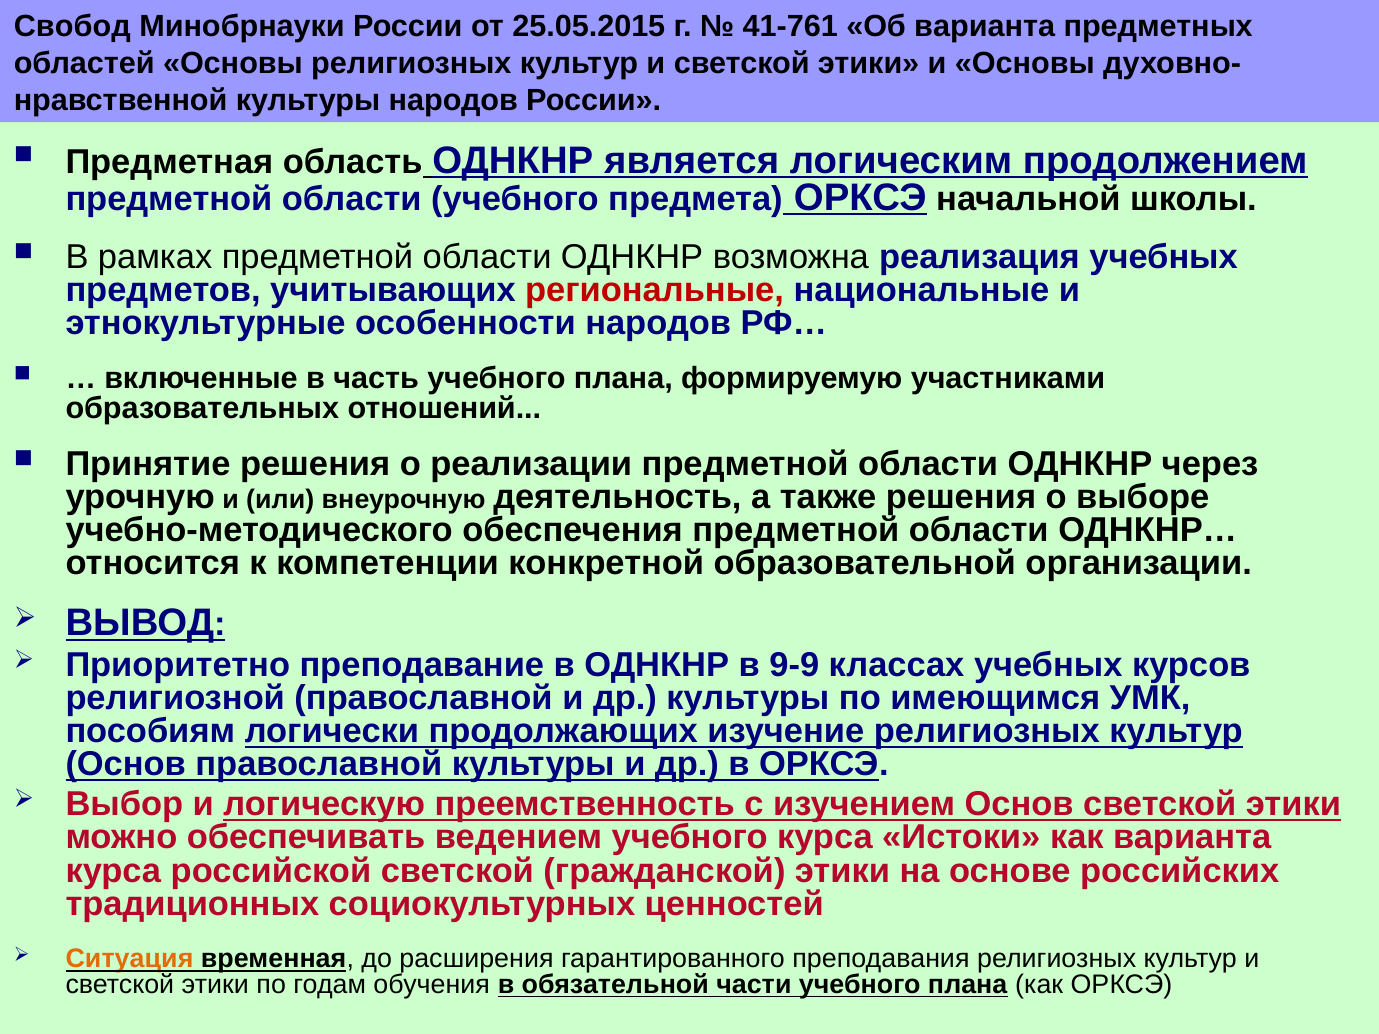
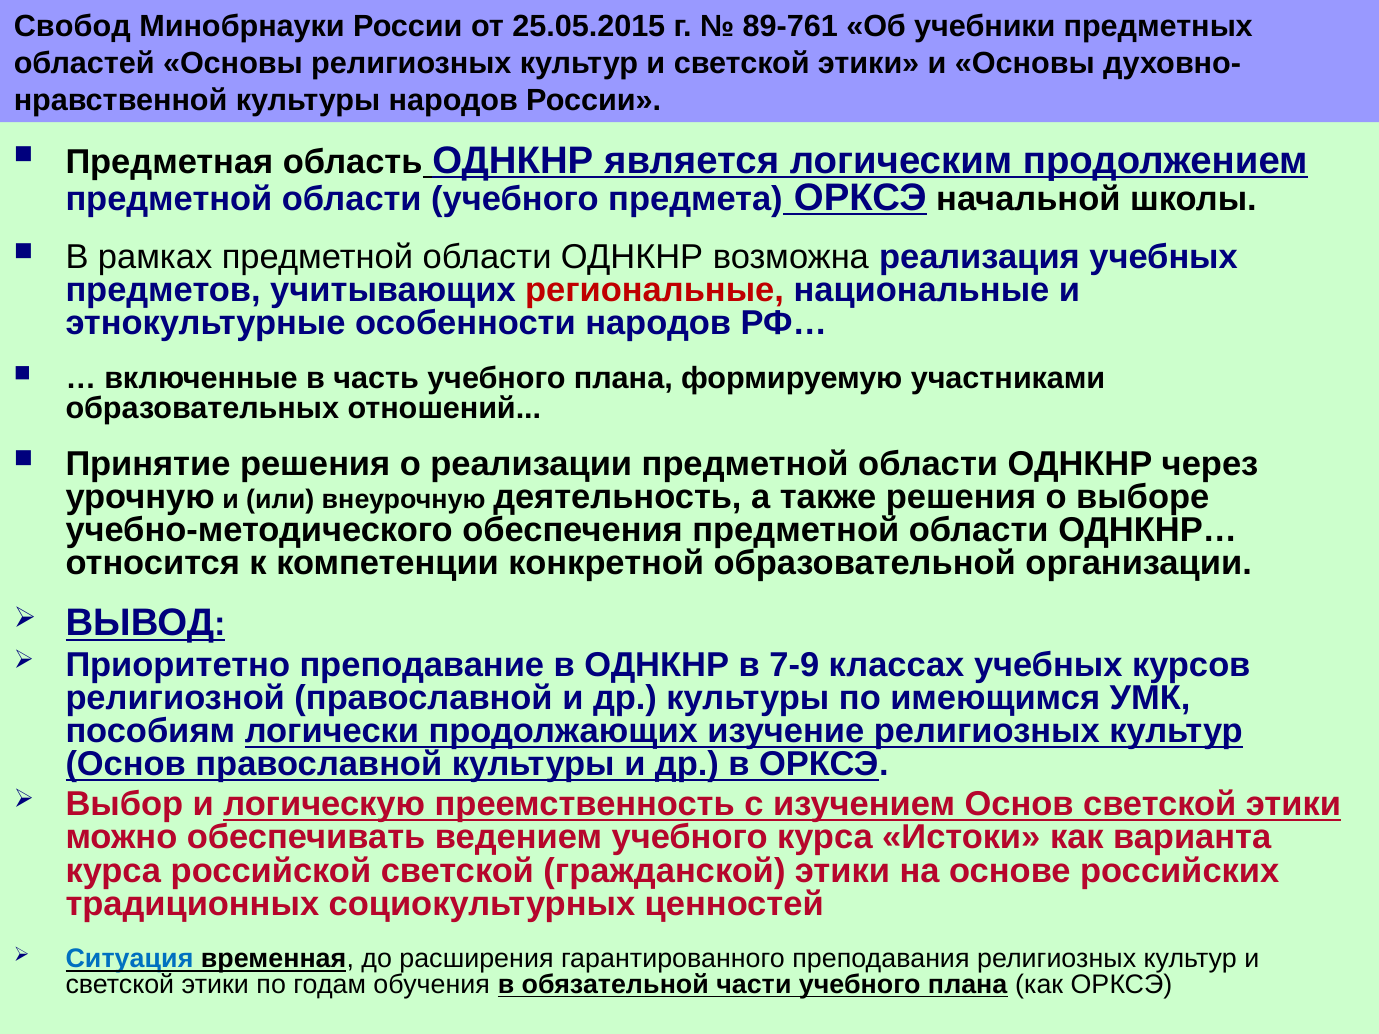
41-761: 41-761 -> 89-761 (790, 26)
Об варианта: варианта -> учебники (985, 26)
9-9: 9-9 -> 7-9 (794, 665)
Ситуация colour: orange -> blue (129, 959)
